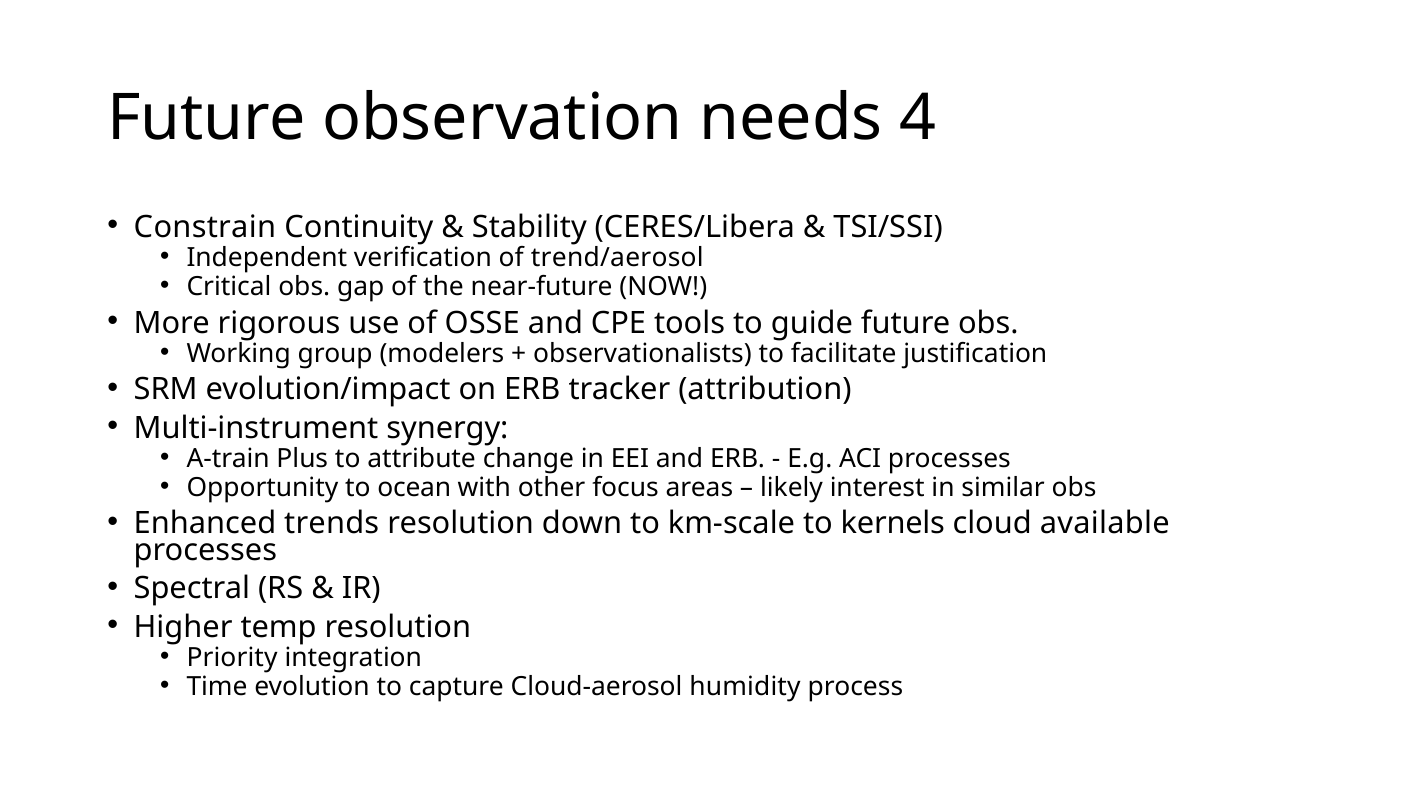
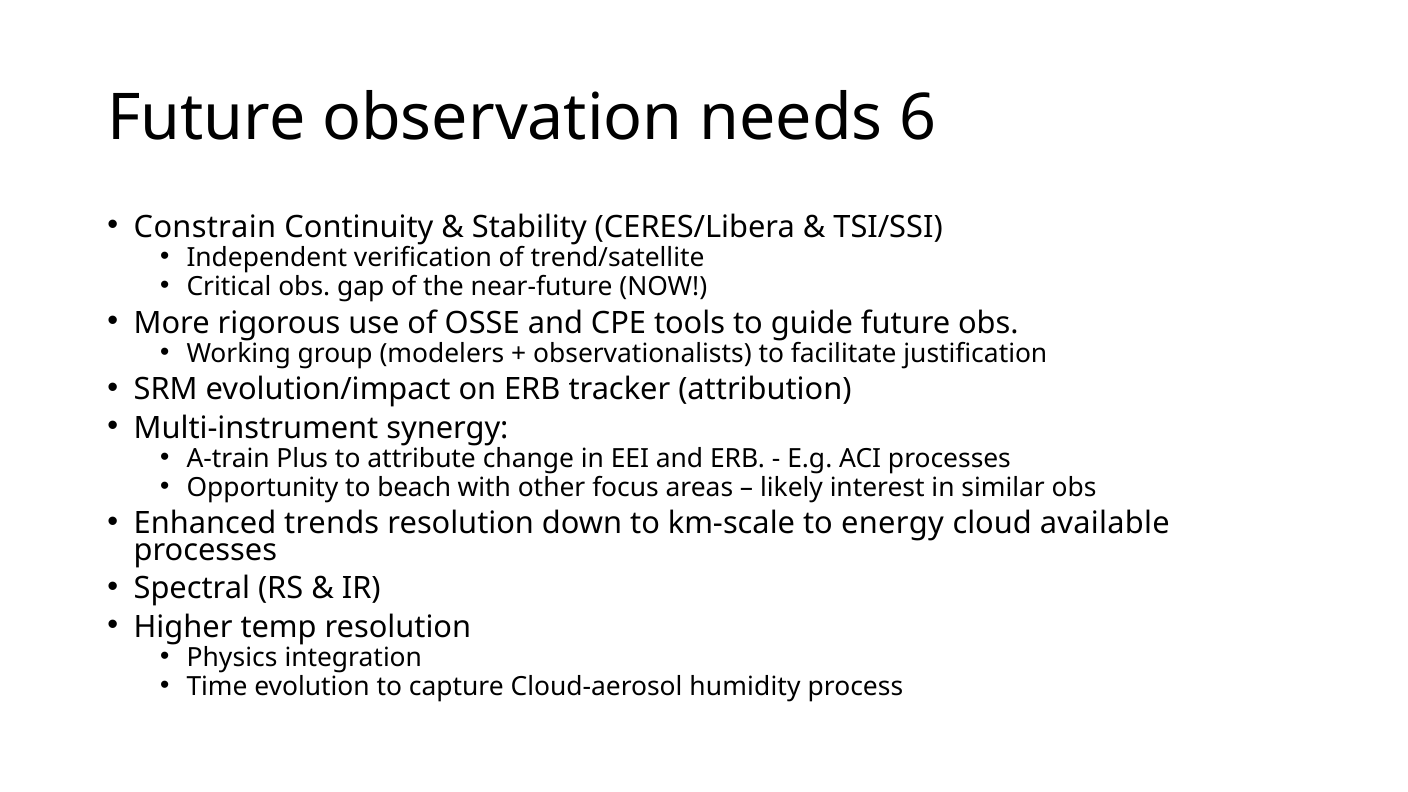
4: 4 -> 6 (918, 118)
trend/aerosol: trend/aerosol -> trend/satellite (617, 258)
ocean: ocean -> beach (414, 488)
kernels: kernels -> energy (893, 524)
Priority: Priority -> Physics (232, 658)
